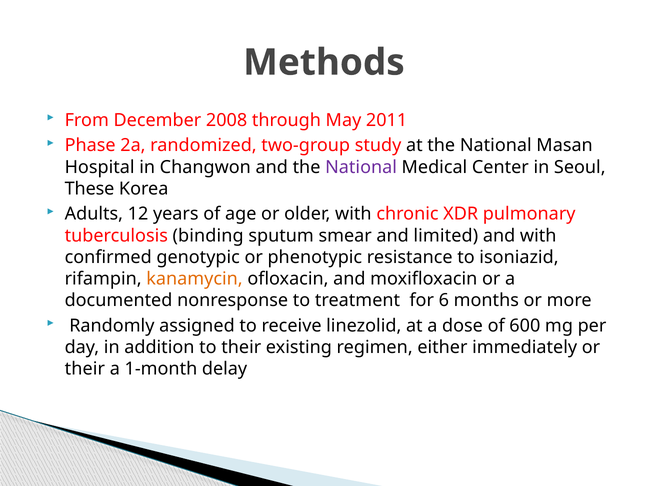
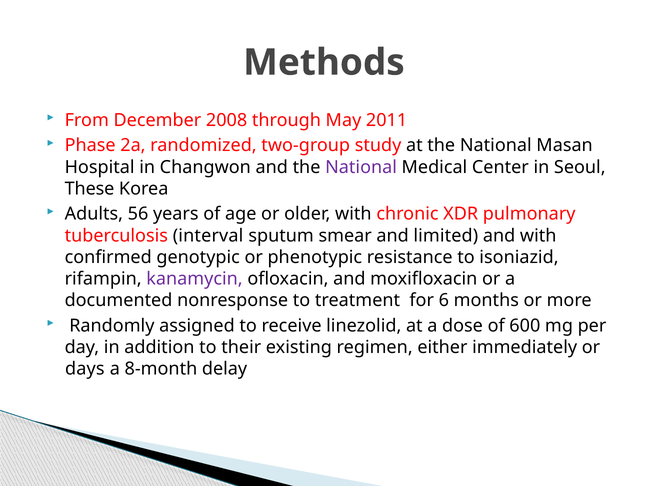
12: 12 -> 56 (138, 214)
binding: binding -> interval (208, 236)
kanamycin colour: orange -> purple (195, 279)
their: their -> days (85, 369)
1-month: 1-month -> 8-month (161, 369)
